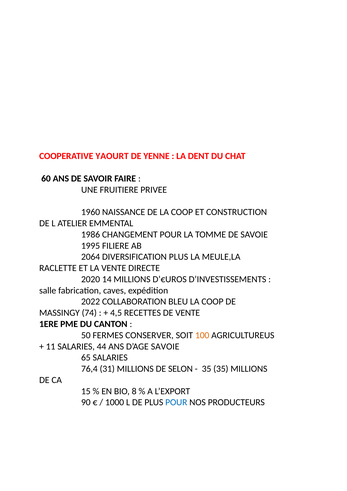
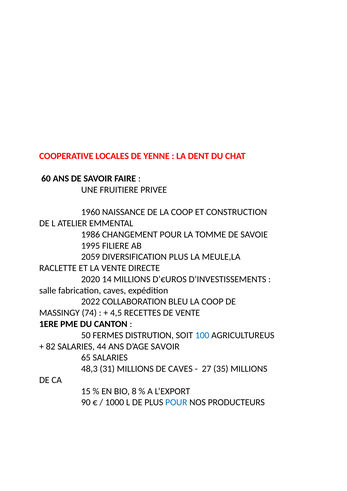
YAOURT: YAOURT -> LOCALES (112, 156)
2064: 2064 -> 2059 (91, 257)
CONSERVER: CONSERVER -> DISTRUTION (149, 335)
100 colour: orange -> blue (202, 335)
11: 11 -> 82 (51, 346)
D’AGE SAVOIE: SAVOIE -> SAVOIR (165, 346)
76,4: 76,4 -> 48,3 (89, 369)
DE SELON: SELON -> CAVES (180, 369)
35: 35 -> 27 (207, 369)
